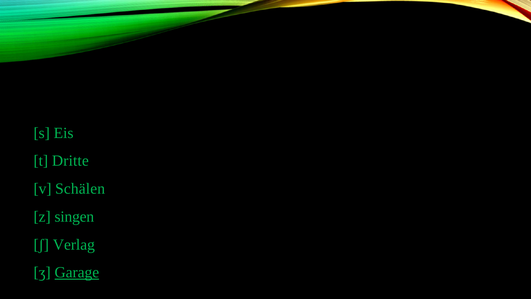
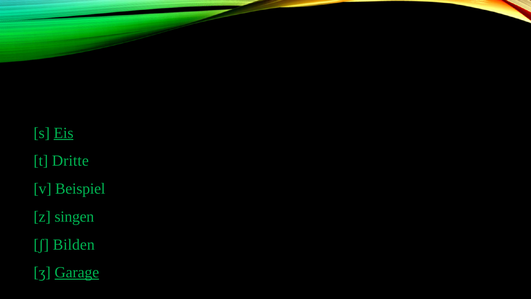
Eis underline: none -> present (64, 133)
Schälen: Schälen -> Beispiel (80, 189)
Verlag: Verlag -> Bilden (74, 244)
